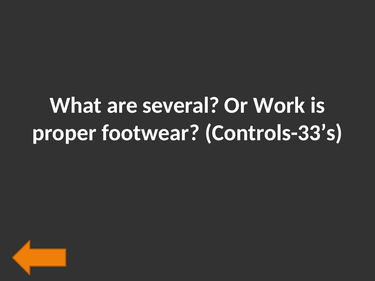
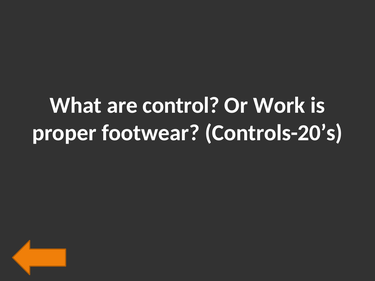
several: several -> control (181, 105)
Controls-33’s: Controls-33’s -> Controls-20’s (274, 133)
